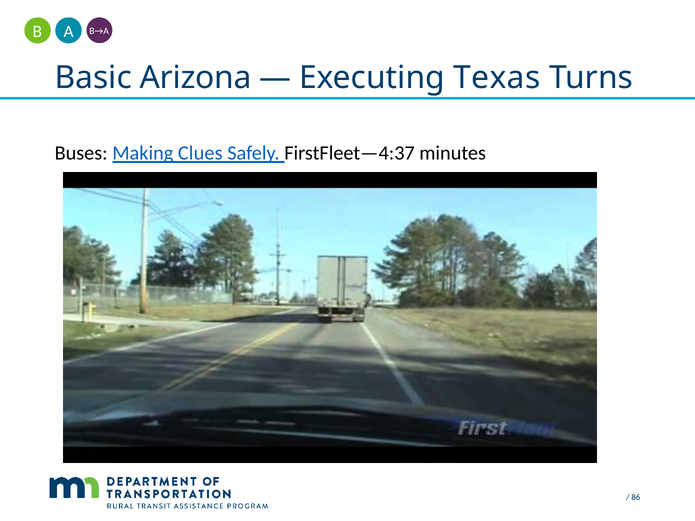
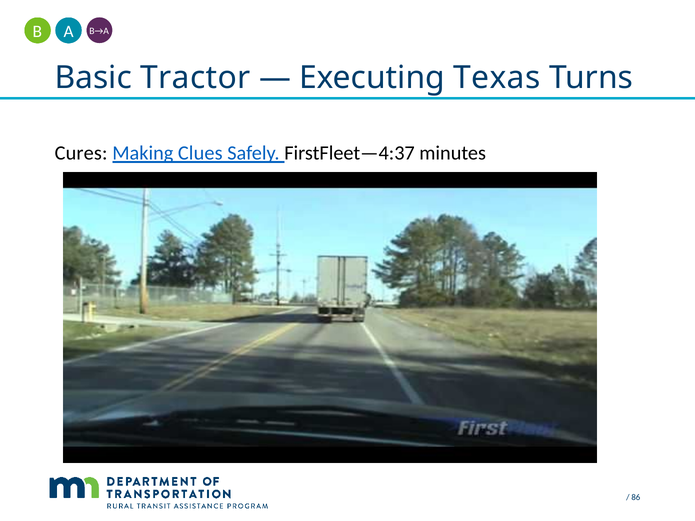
Arizona: Arizona -> Tractor (195, 78)
Buses: Buses -> Cures (81, 153)
